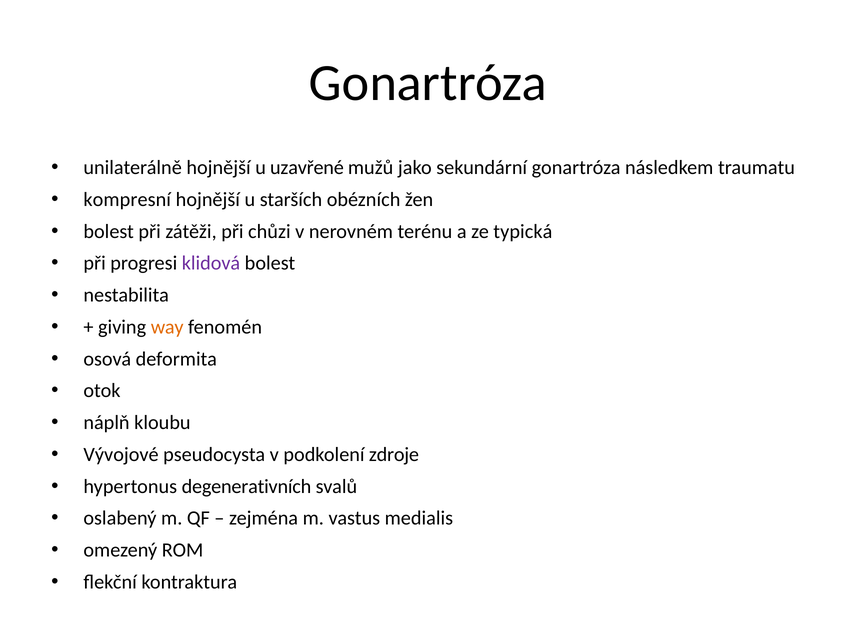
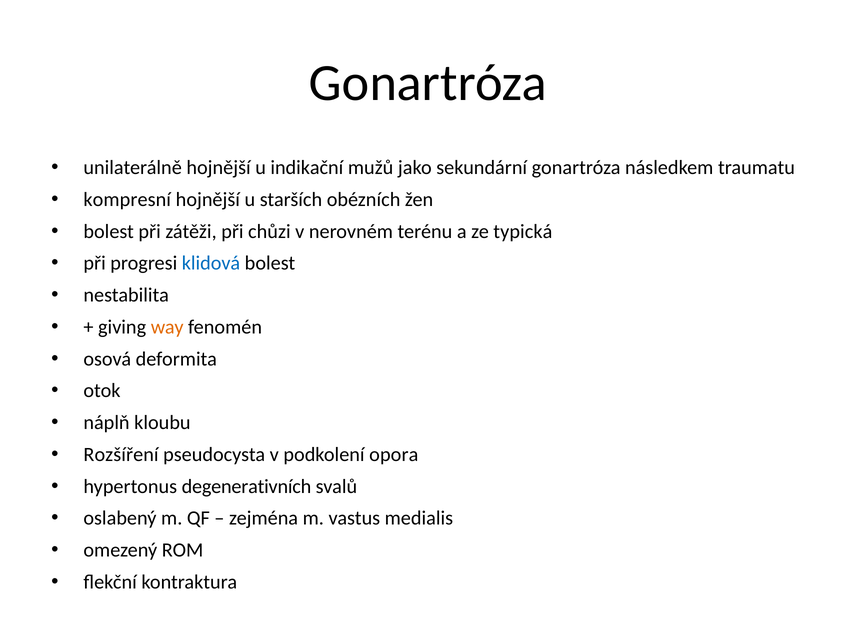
uzavřené: uzavřené -> indikační (307, 168)
klidová colour: purple -> blue (211, 263)
Vývojové: Vývojové -> Rozšíření (121, 455)
zdroje: zdroje -> opora (394, 455)
